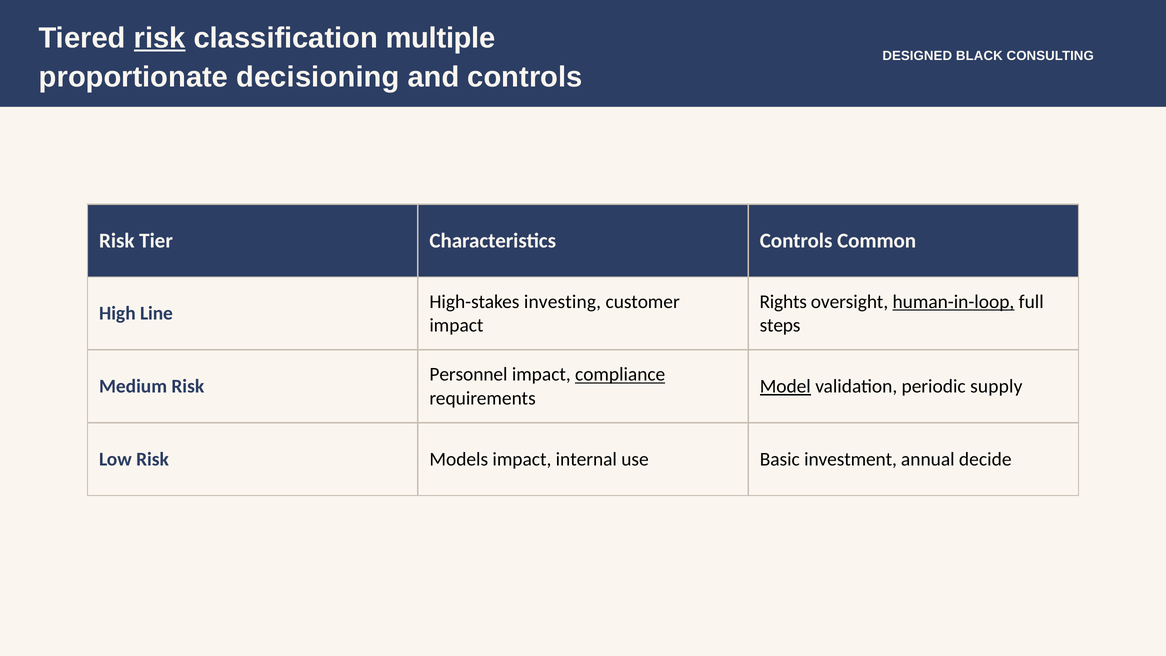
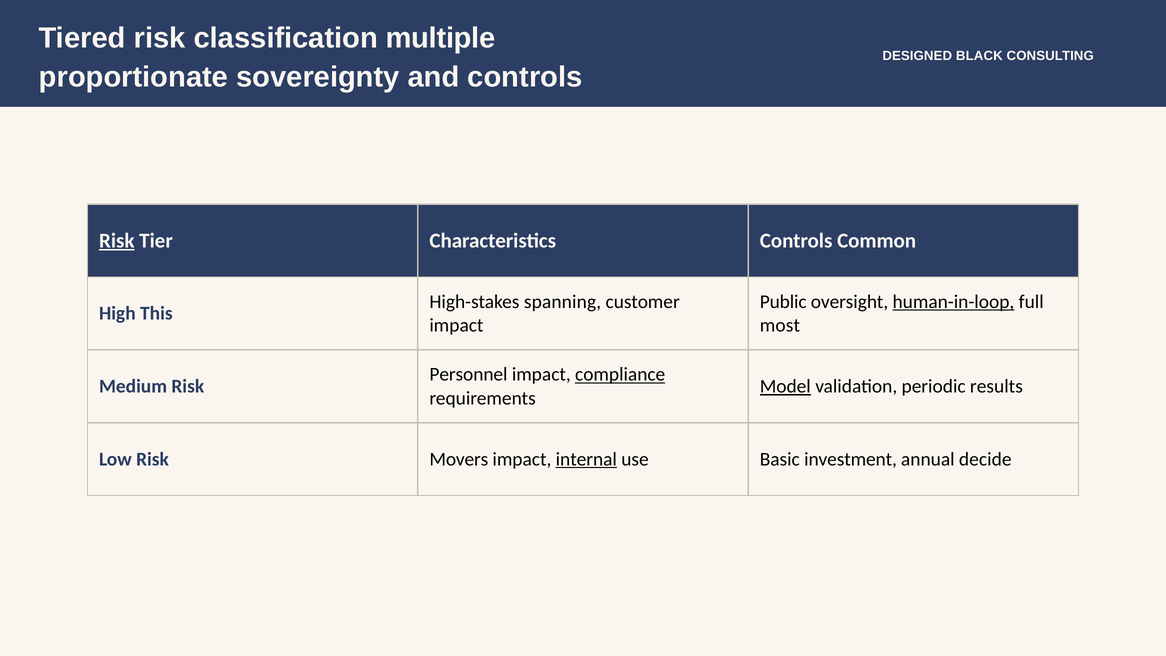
risk underline: present -> none (160, 38)
decisioning: decisioning -> sovereignty (318, 77)
Risk underline: none -> present (117, 241)
investing: investing -> spanning (563, 302)
Rights: Rights -> Public (783, 302)
Line: Line -> This (156, 314)
steps: steps -> most (780, 325)
supply: supply -> results (996, 386)
Models: Models -> Movers (459, 459)
internal underline: none -> present (586, 459)
